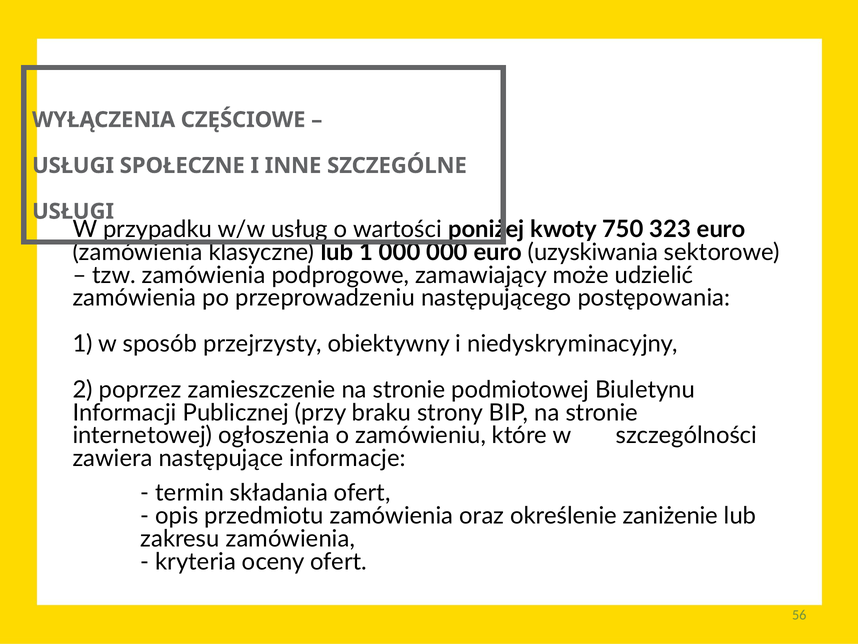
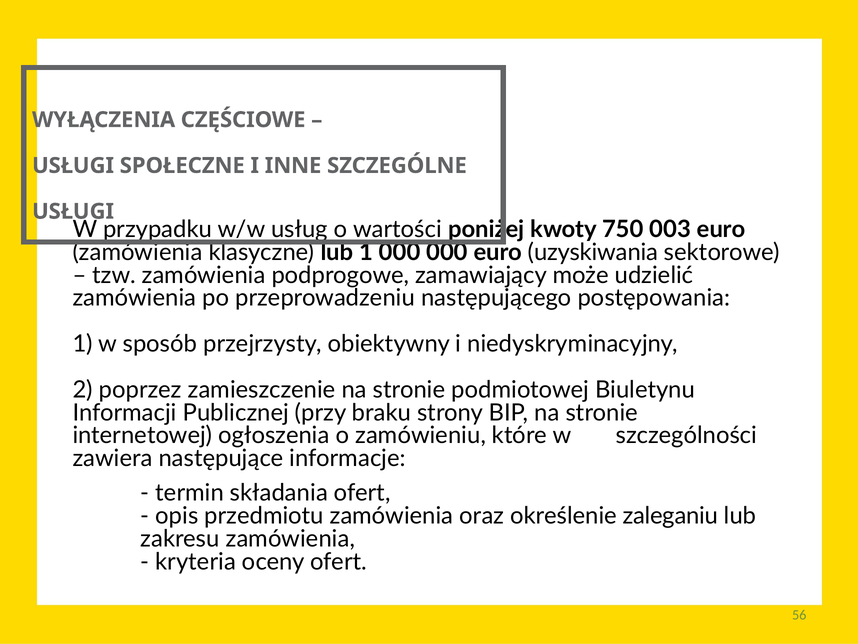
323: 323 -> 003 (670, 229)
zaniżenie: zaniżenie -> zaleganiu (670, 515)
